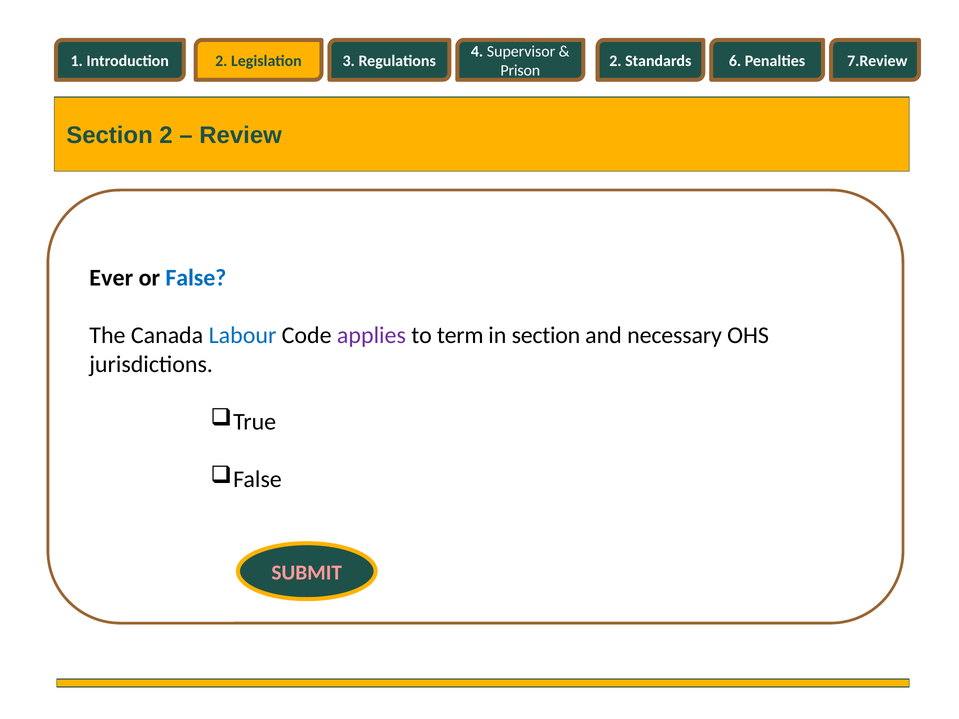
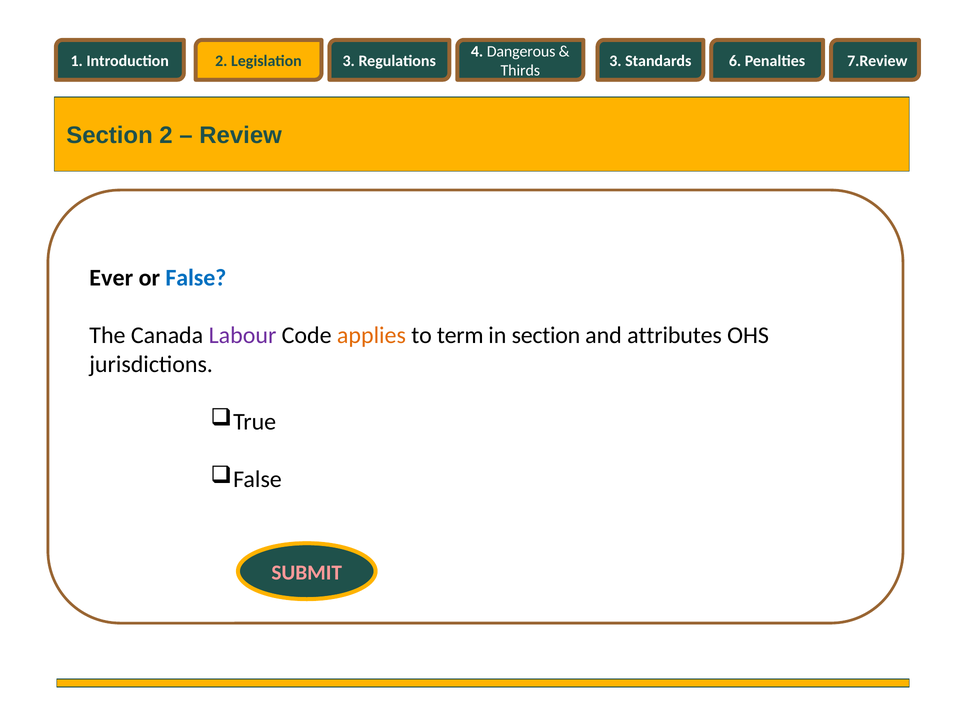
Supervisor: Supervisor -> Dangerous (521, 51)
Regulations 2: 2 -> 3 (615, 61)
Prison: Prison -> Thirds (520, 71)
Labour colour: blue -> purple (242, 336)
applies colour: purple -> orange (371, 336)
necessary: necessary -> attributes (675, 336)
